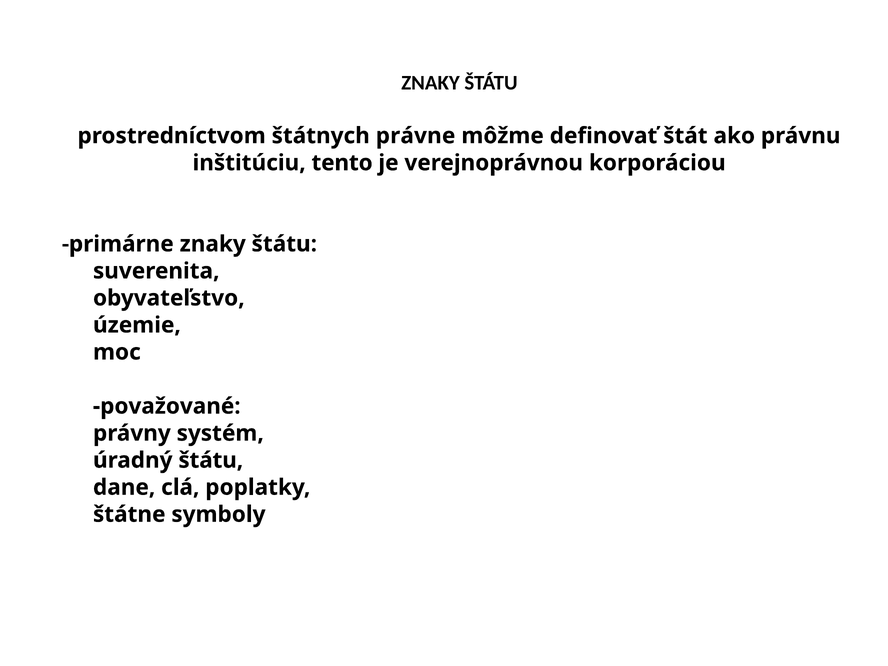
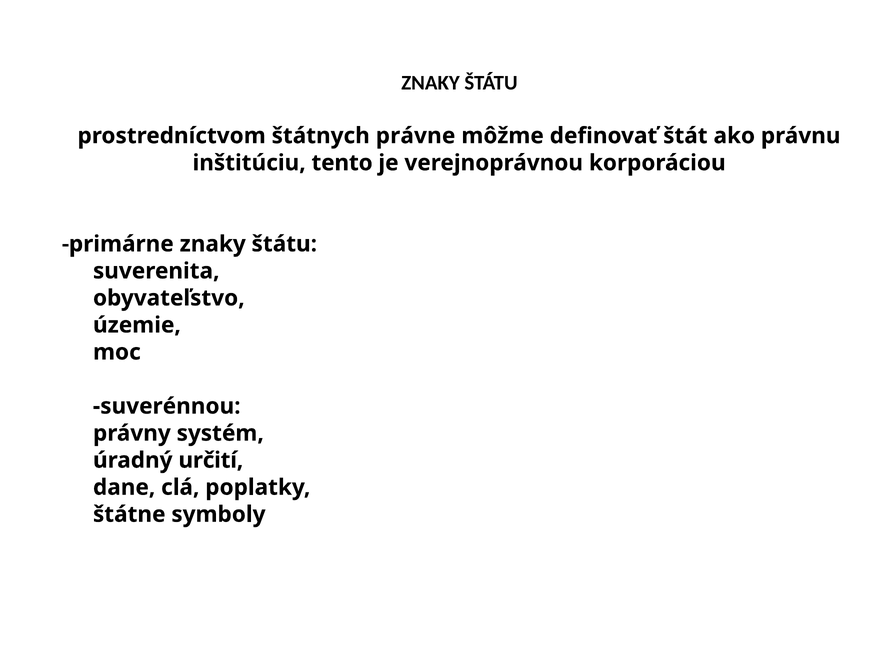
považované: považované -> suverénnou (167, 406)
úradný štátu: štátu -> určití (211, 460)
